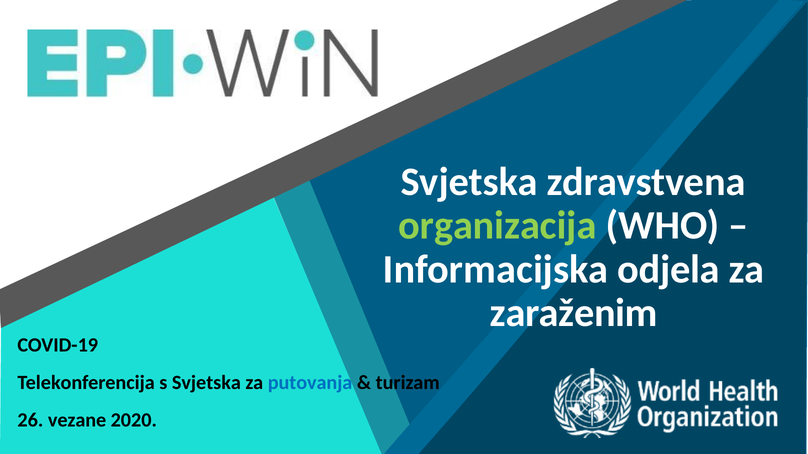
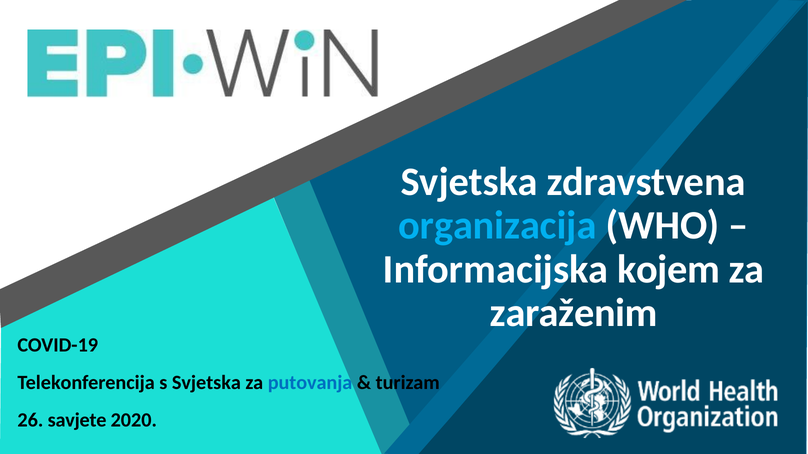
organizacija colour: light green -> light blue (497, 226)
odjela: odjela -> kojem (669, 270)
vezane: vezane -> savjete (77, 420)
